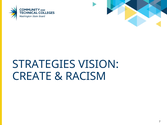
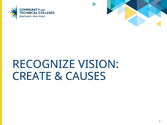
STRATEGIES: STRATEGIES -> RECOGNIZE (44, 64)
RACISM: RACISM -> CAUSES (86, 76)
